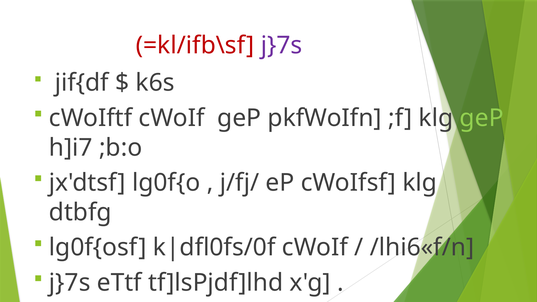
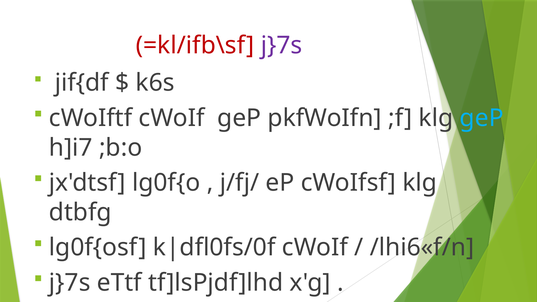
geP colour: light green -> light blue (482, 118)
